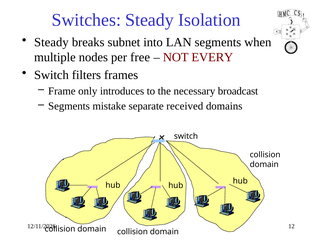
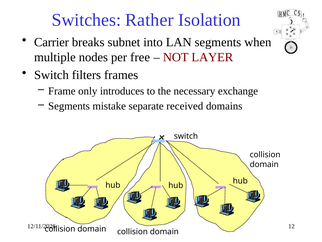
Switches Steady: Steady -> Rather (149, 20)
Steady: Steady -> Carrier (51, 42)
EVERY: EVERY -> LAYER (212, 57)
broadcast: broadcast -> exchange (238, 91)
